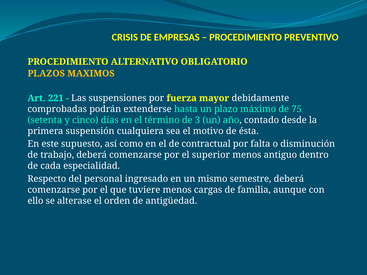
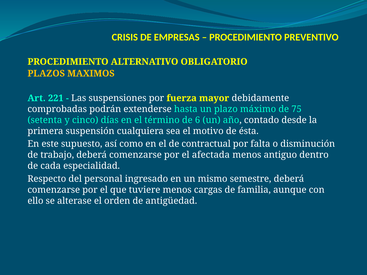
3: 3 -> 6 (198, 120)
superior: superior -> afectada (211, 155)
